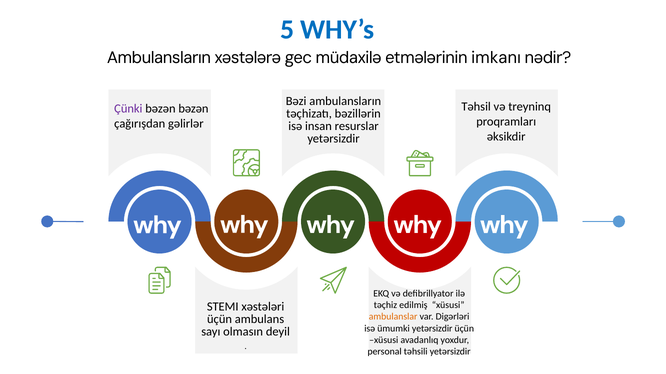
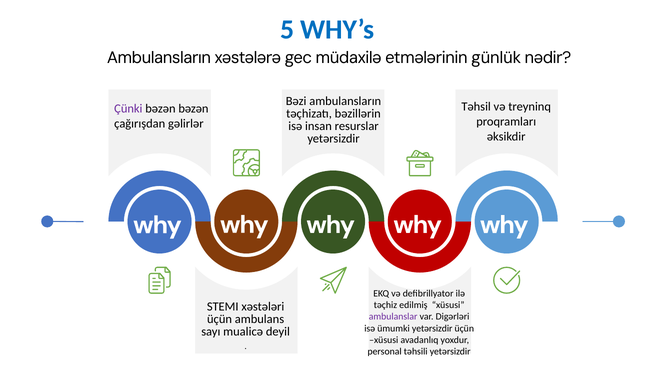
imkanı: imkanı -> günlük (496, 58)
ambulanslar colour: orange -> purple (393, 317)
olmasın: olmasın -> mualicə (243, 332)
